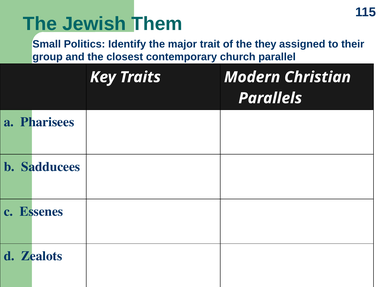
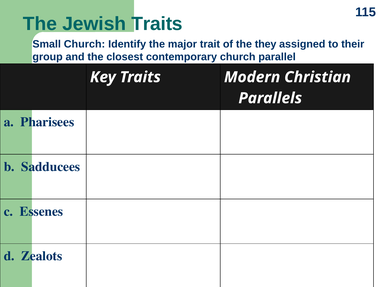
Jewish Them: Them -> Traits (157, 24)
Small Politics: Politics -> Church (84, 44)
